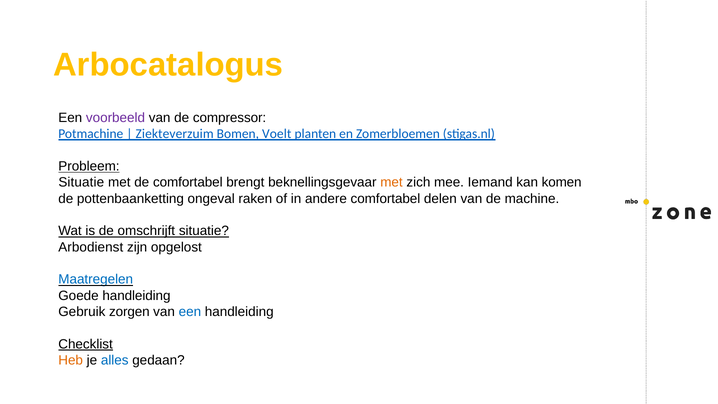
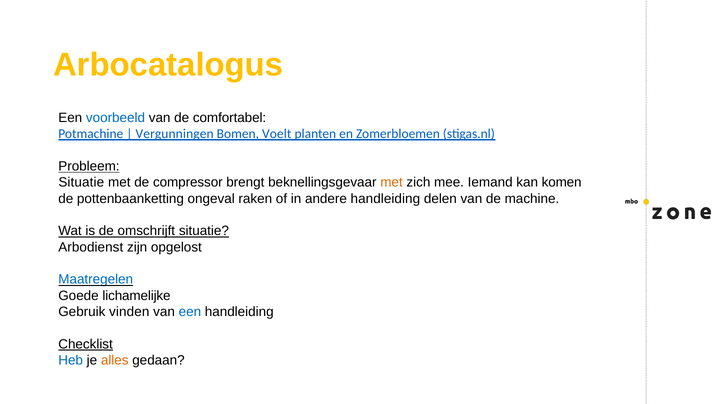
voorbeeld colour: purple -> blue (115, 118)
compressor: compressor -> comfortabel (230, 118)
Ziekteverzuim: Ziekteverzuim -> Vergunningen (175, 134)
de comfortabel: comfortabel -> compressor (188, 182)
andere comfortabel: comfortabel -> handleiding (385, 199)
Goede handleiding: handleiding -> lichamelijke (137, 296)
zorgen: zorgen -> vinden (129, 312)
Heb colour: orange -> blue (71, 360)
alles colour: blue -> orange (115, 360)
